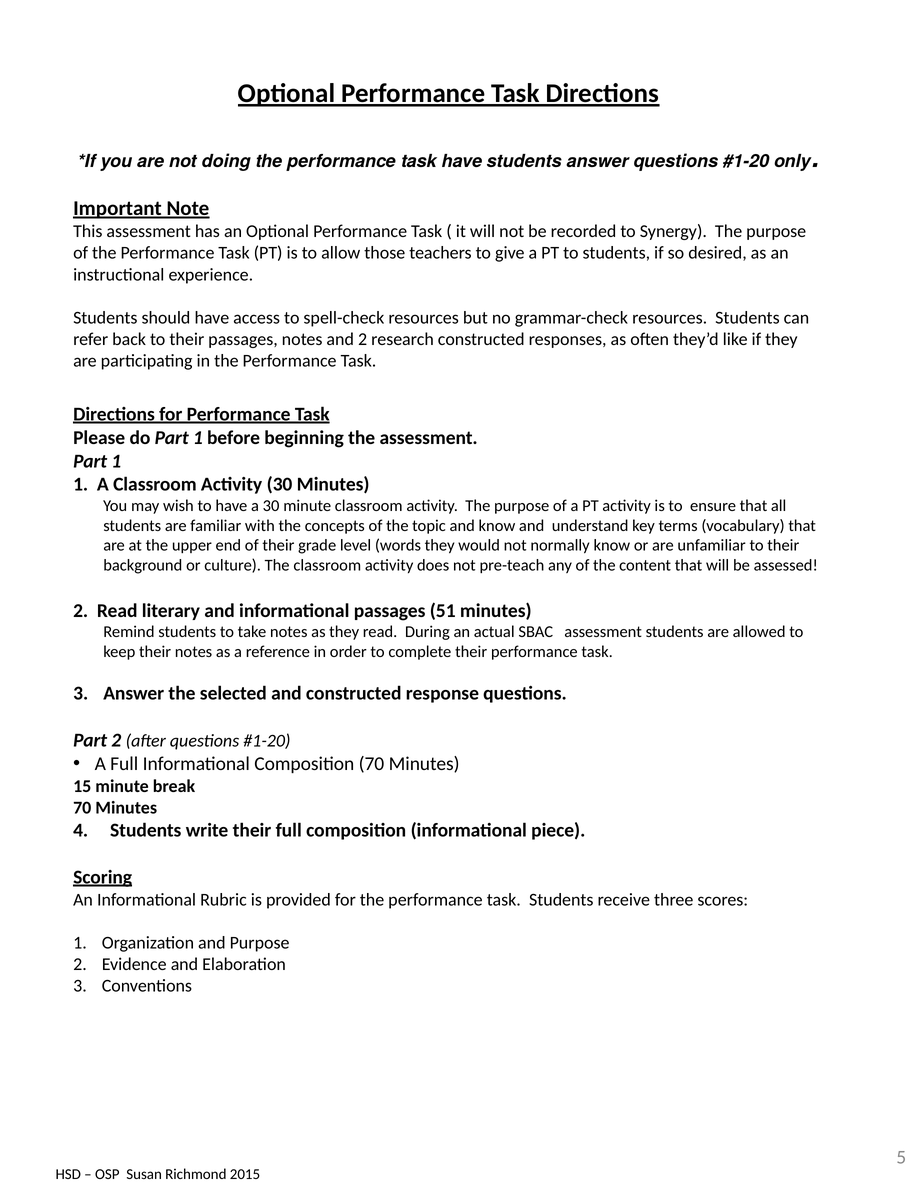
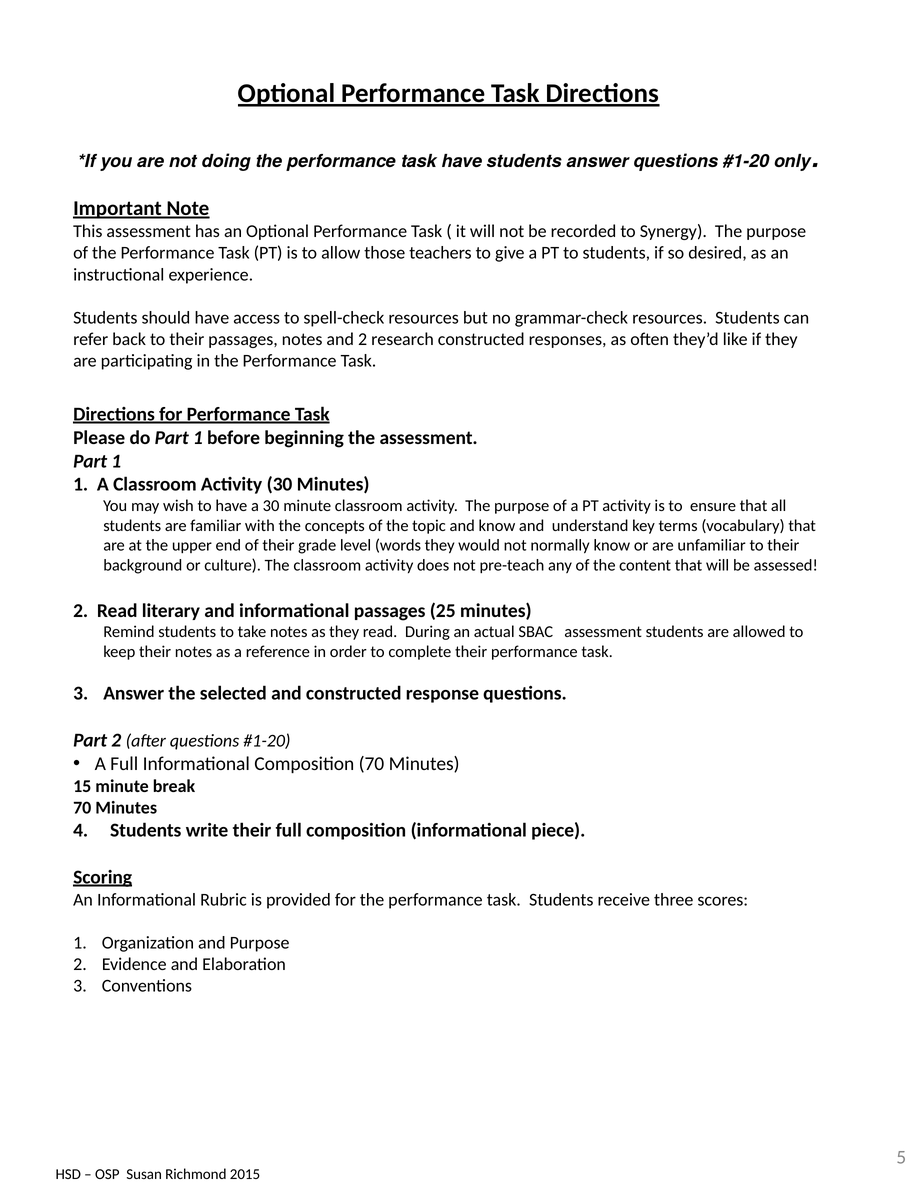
51: 51 -> 25 (443, 611)
